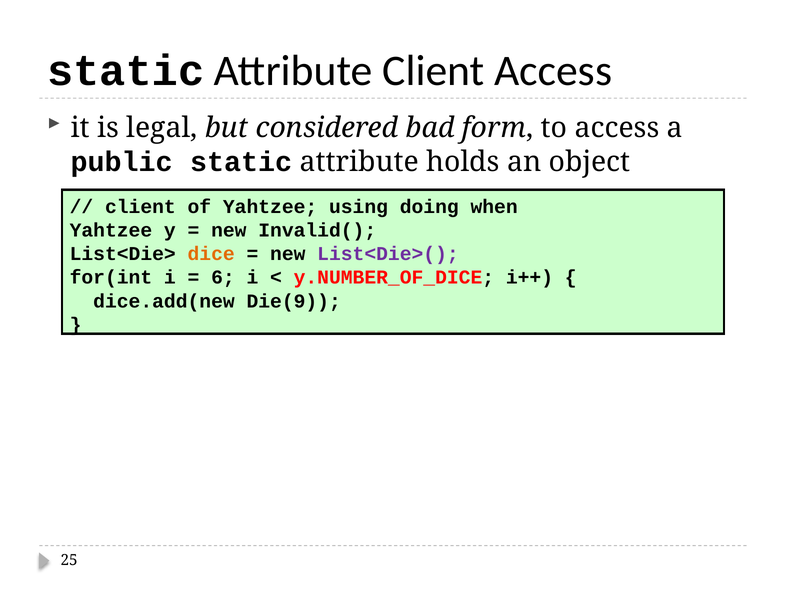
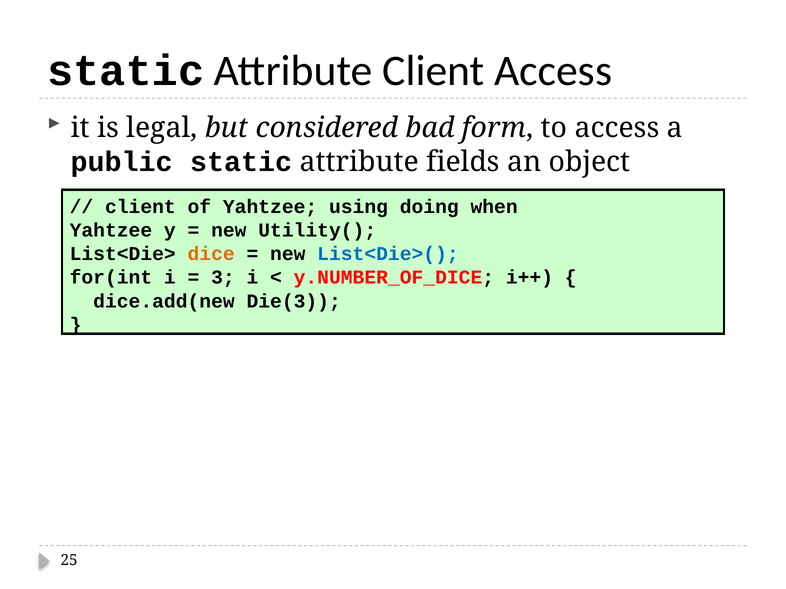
holds: holds -> fields (463, 162)
Invalid(: Invalid( -> Utility( (317, 231)
List<Die>( colour: purple -> blue (388, 254)
6: 6 -> 3 (223, 278)
Die(9: Die(9 -> Die(3 (294, 301)
